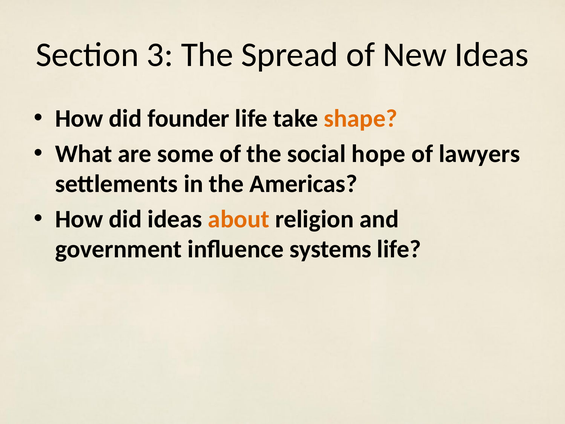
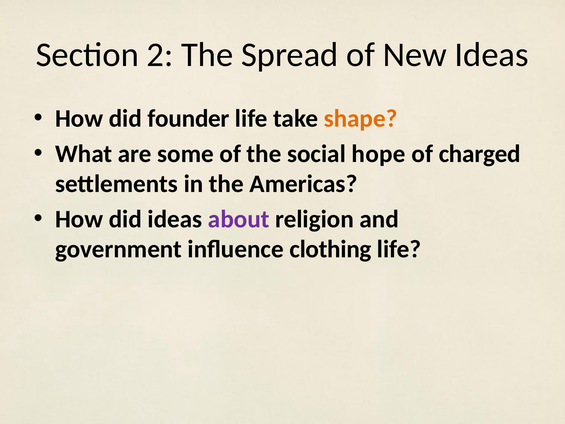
3: 3 -> 2 (160, 55)
lawyers: lawyers -> charged (480, 154)
about colour: orange -> purple (239, 219)
systems: systems -> clothing (330, 249)
